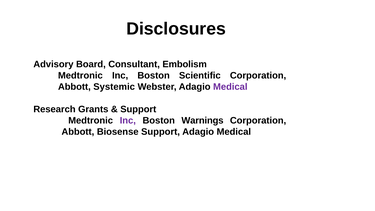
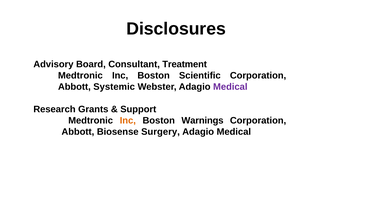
Embolism: Embolism -> Treatment (185, 64)
Inc colour: purple -> orange (128, 121)
Biosense Support: Support -> Surgery (161, 132)
